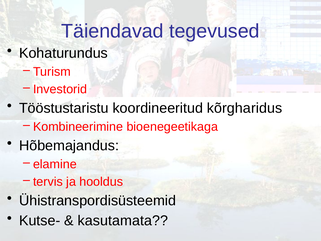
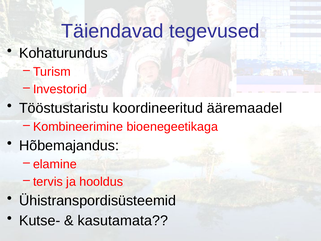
kõrgharidus: kõrgharidus -> ääremaadel (245, 108)
